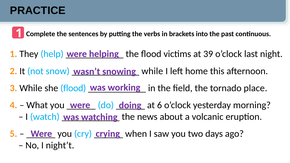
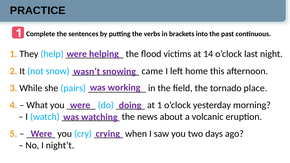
39: 39 -> 14 (208, 54)
while: while -> came (152, 71)
she flood: flood -> pairs (73, 88)
at 6: 6 -> 1 (160, 105)
